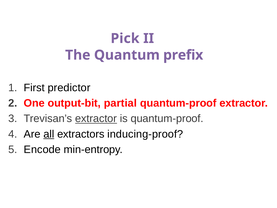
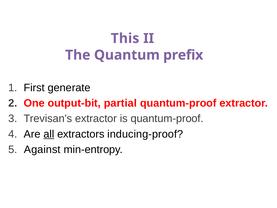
Pick: Pick -> This (125, 38)
predictor: predictor -> generate (69, 88)
extractor underline: present -> none (96, 118)
Encode: Encode -> Against (42, 149)
